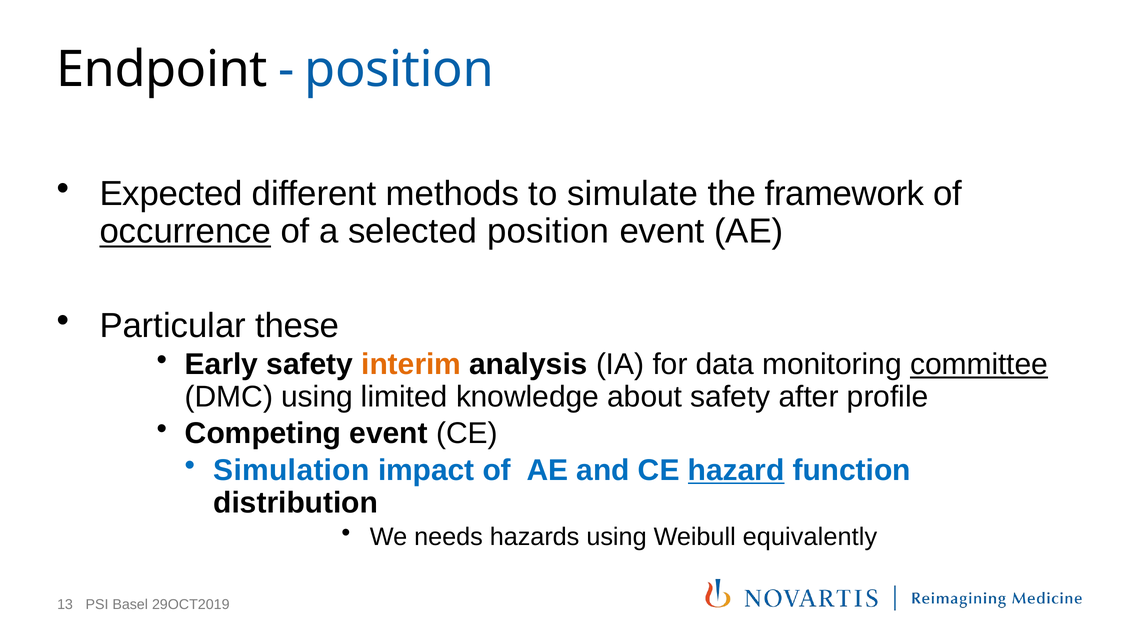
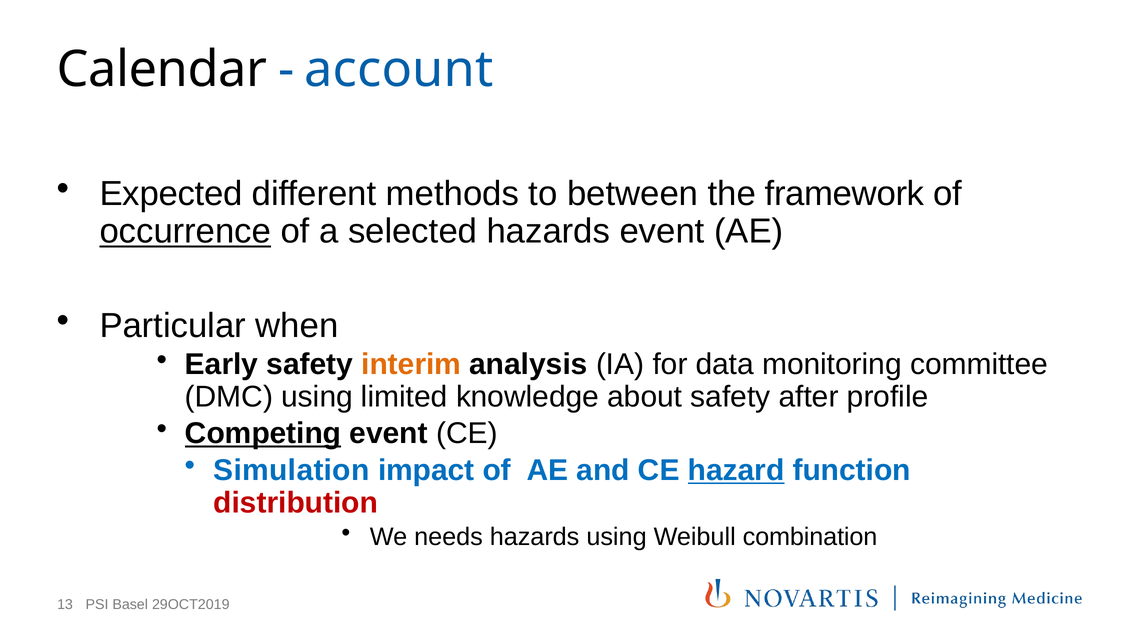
Endpoint: Endpoint -> Calendar (162, 70)
position: position -> account (399, 70)
simulate: simulate -> between (633, 194)
selected position: position -> hazards (548, 231)
these: these -> when (297, 326)
committee underline: present -> none (979, 365)
Competing underline: none -> present (263, 434)
distribution colour: black -> red (296, 503)
equivalently: equivalently -> combination (810, 537)
